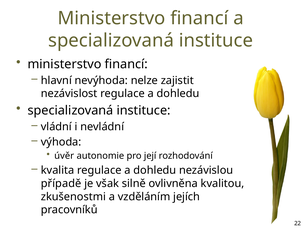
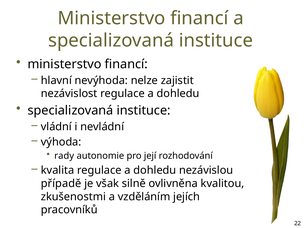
úvěr: úvěr -> rady (64, 156)
